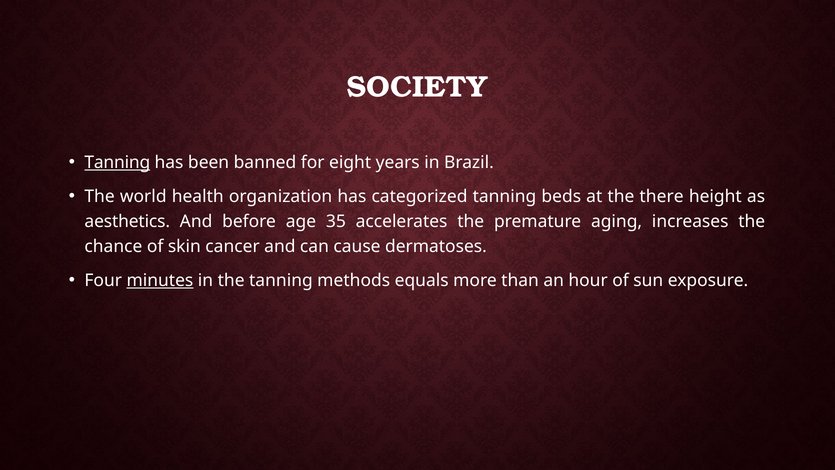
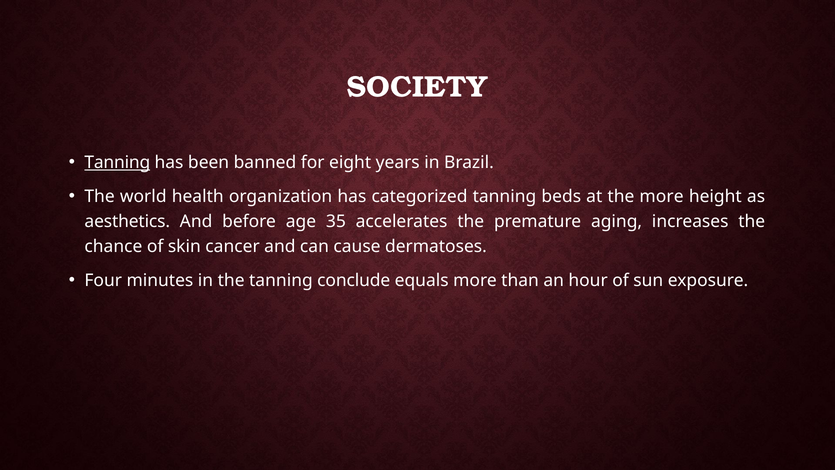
the there: there -> more (662, 196)
minutes underline: present -> none (160, 280)
methods: methods -> conclude (354, 280)
